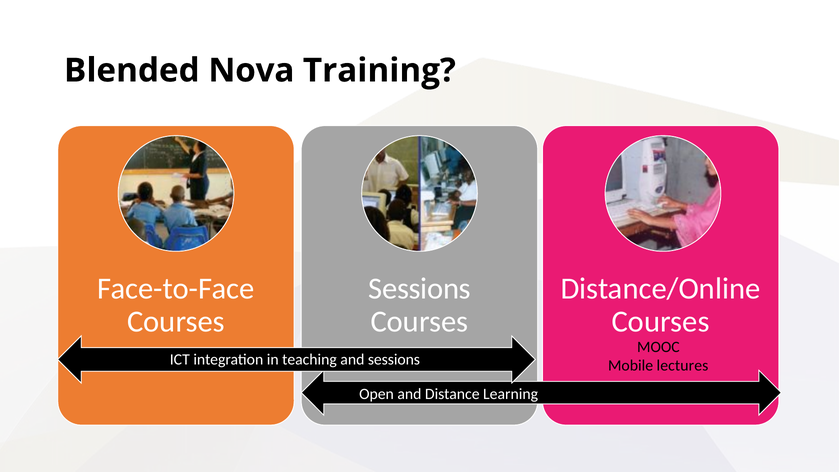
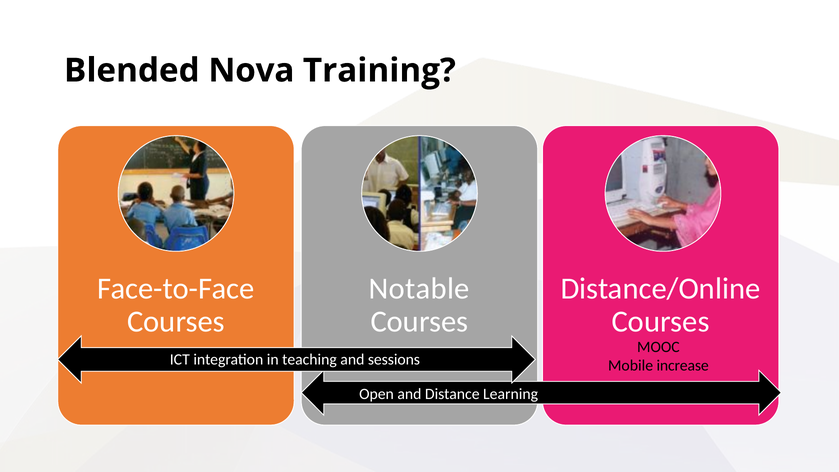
Sessions: Sessions -> Notable (419, 289)
lectures: lectures -> increase (683, 366)
